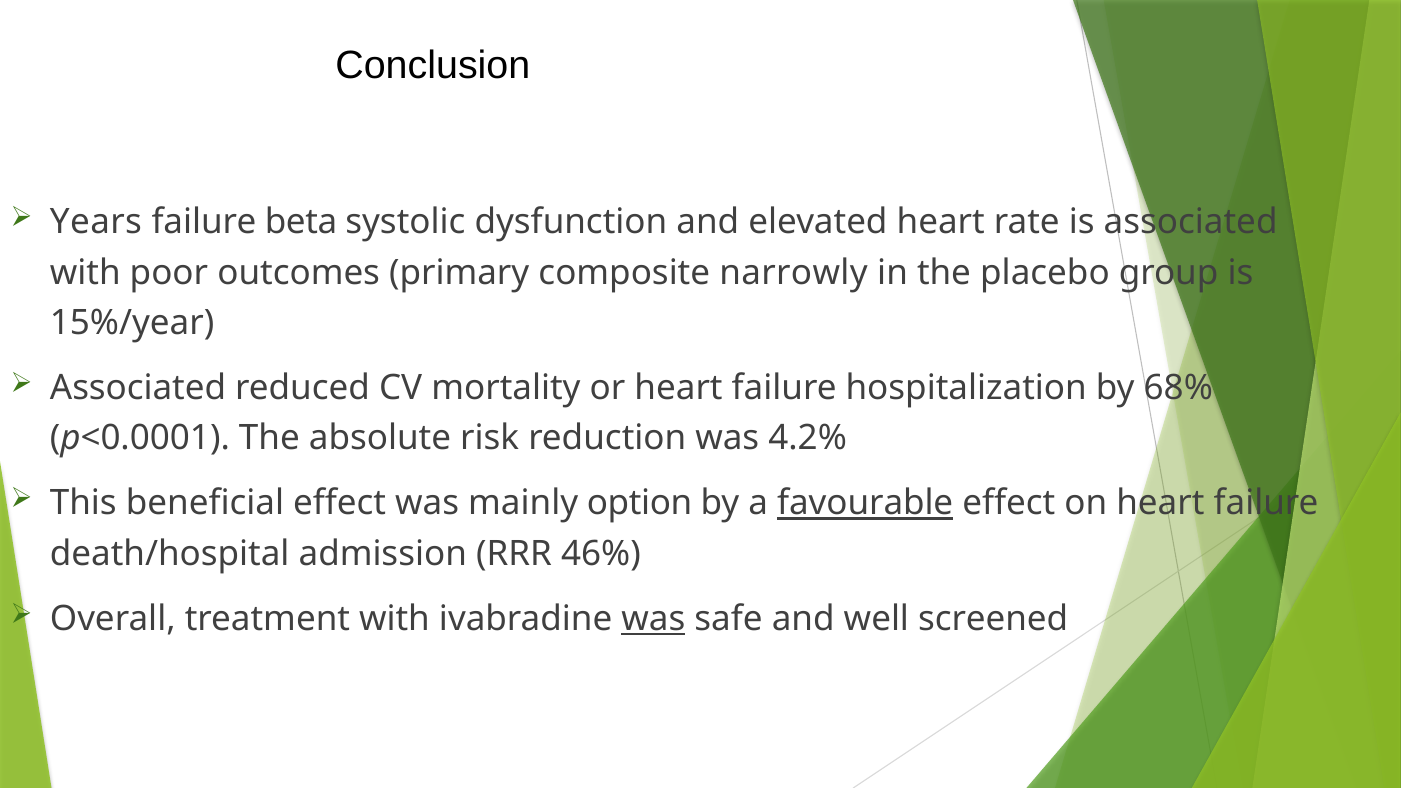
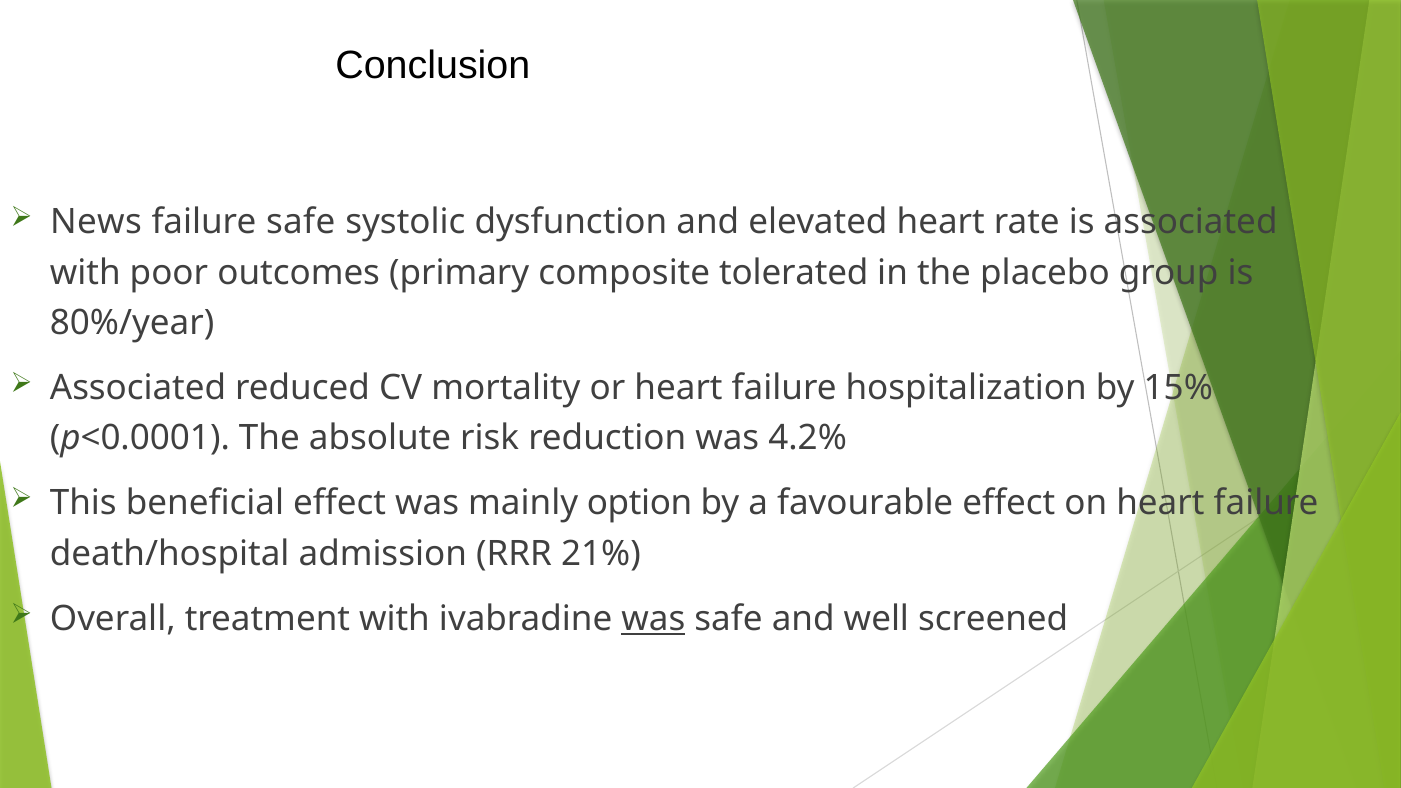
Years: Years -> News (96, 222)
failure beta: beta -> safe (301, 222)
narrowly: narrowly -> tolerated (794, 273)
15%/year: 15%/year -> 80%/year (132, 323)
68%: 68% -> 15% (1178, 388)
favourable underline: present -> none (865, 503)
46%: 46% -> 21% (601, 554)
